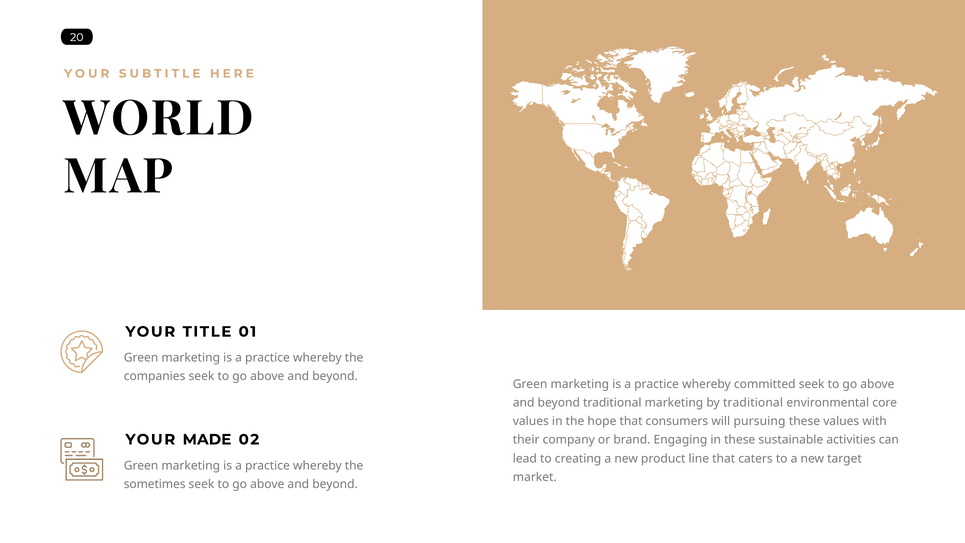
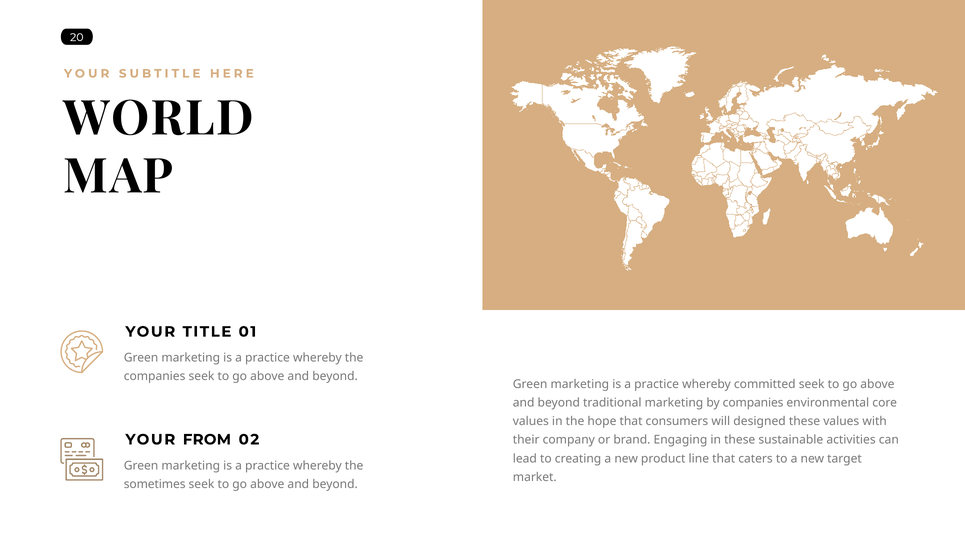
by traditional: traditional -> companies (753, 403)
pursuing: pursuing -> designed (760, 421)
MADE: MADE -> FROM (207, 439)
